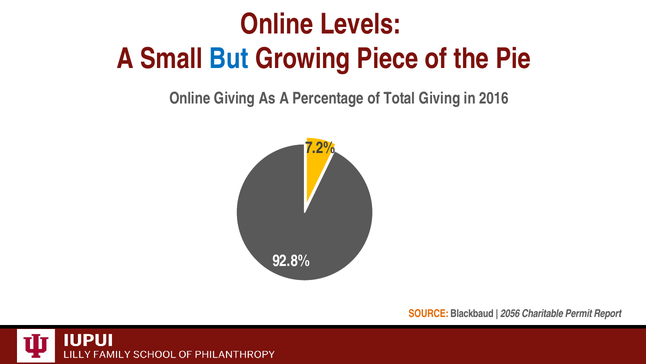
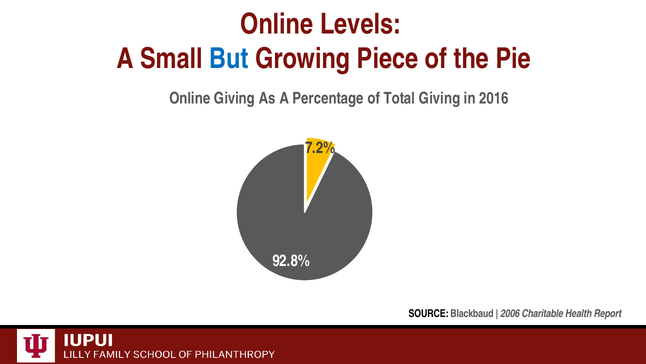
SOURCE colour: orange -> black (429, 313)
2056: 2056 -> 2006 (510, 313)
Permit: Permit -> Health (579, 313)
